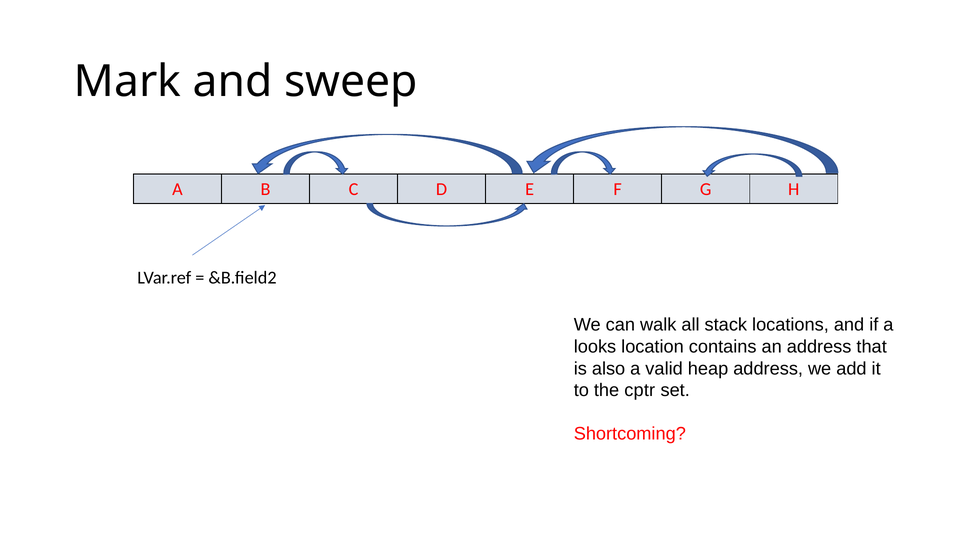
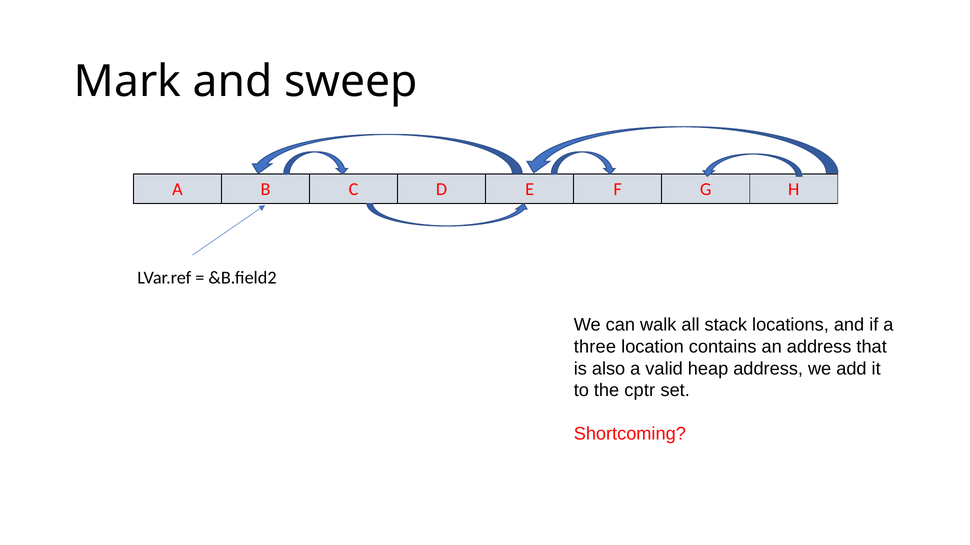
looks: looks -> three (595, 347)
